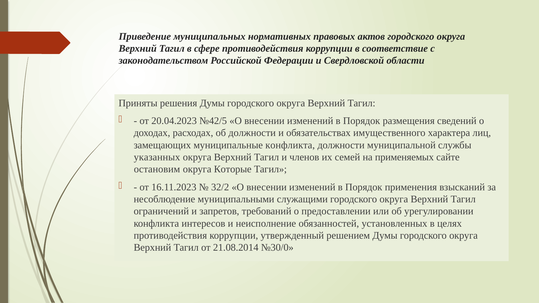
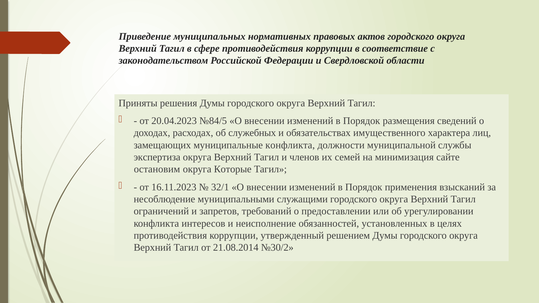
№42/5: №42/5 -> №84/5 (213, 121)
об должности: должности -> служебных (252, 133)
указанных: указанных -> экспертиза (157, 157)
применяемых: применяемых -> минимизация (404, 157)
32/2: 32/2 -> 32/1 (220, 187)
№30/0: №30/0 -> №30/2 (277, 248)
